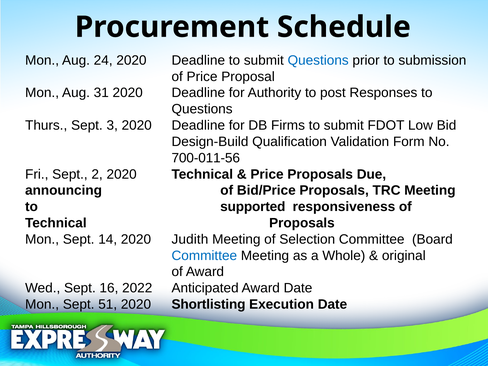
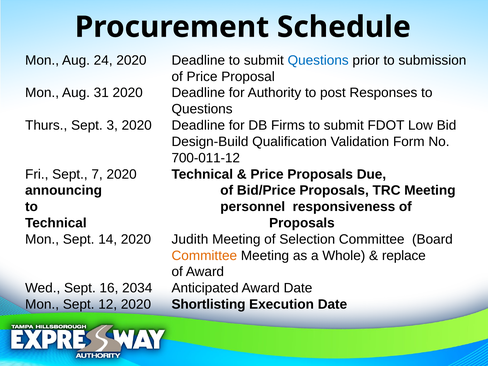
700-011-56: 700-011-56 -> 700-011-12 (206, 158)
2: 2 -> 7 (97, 174)
supported: supported -> personnel (253, 207)
Committee colour: blue -> orange (204, 256)
original: original -> replace (404, 256)
2022: 2022 -> 2034 (137, 288)
51: 51 -> 12 (108, 304)
